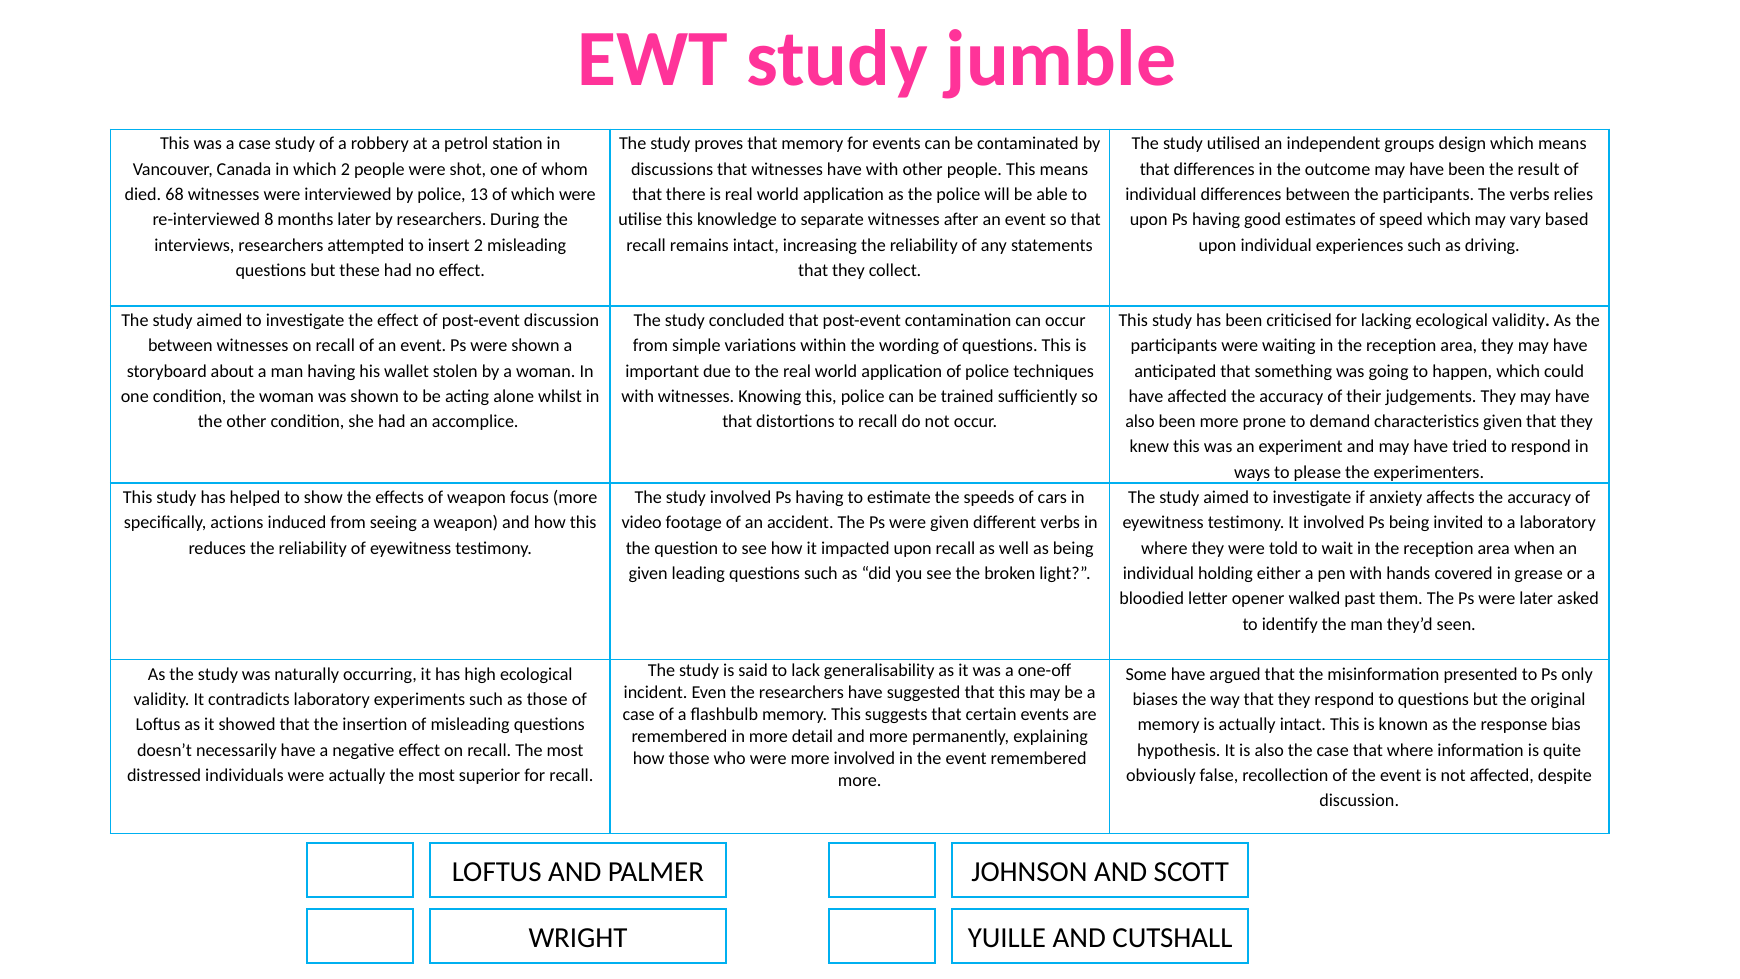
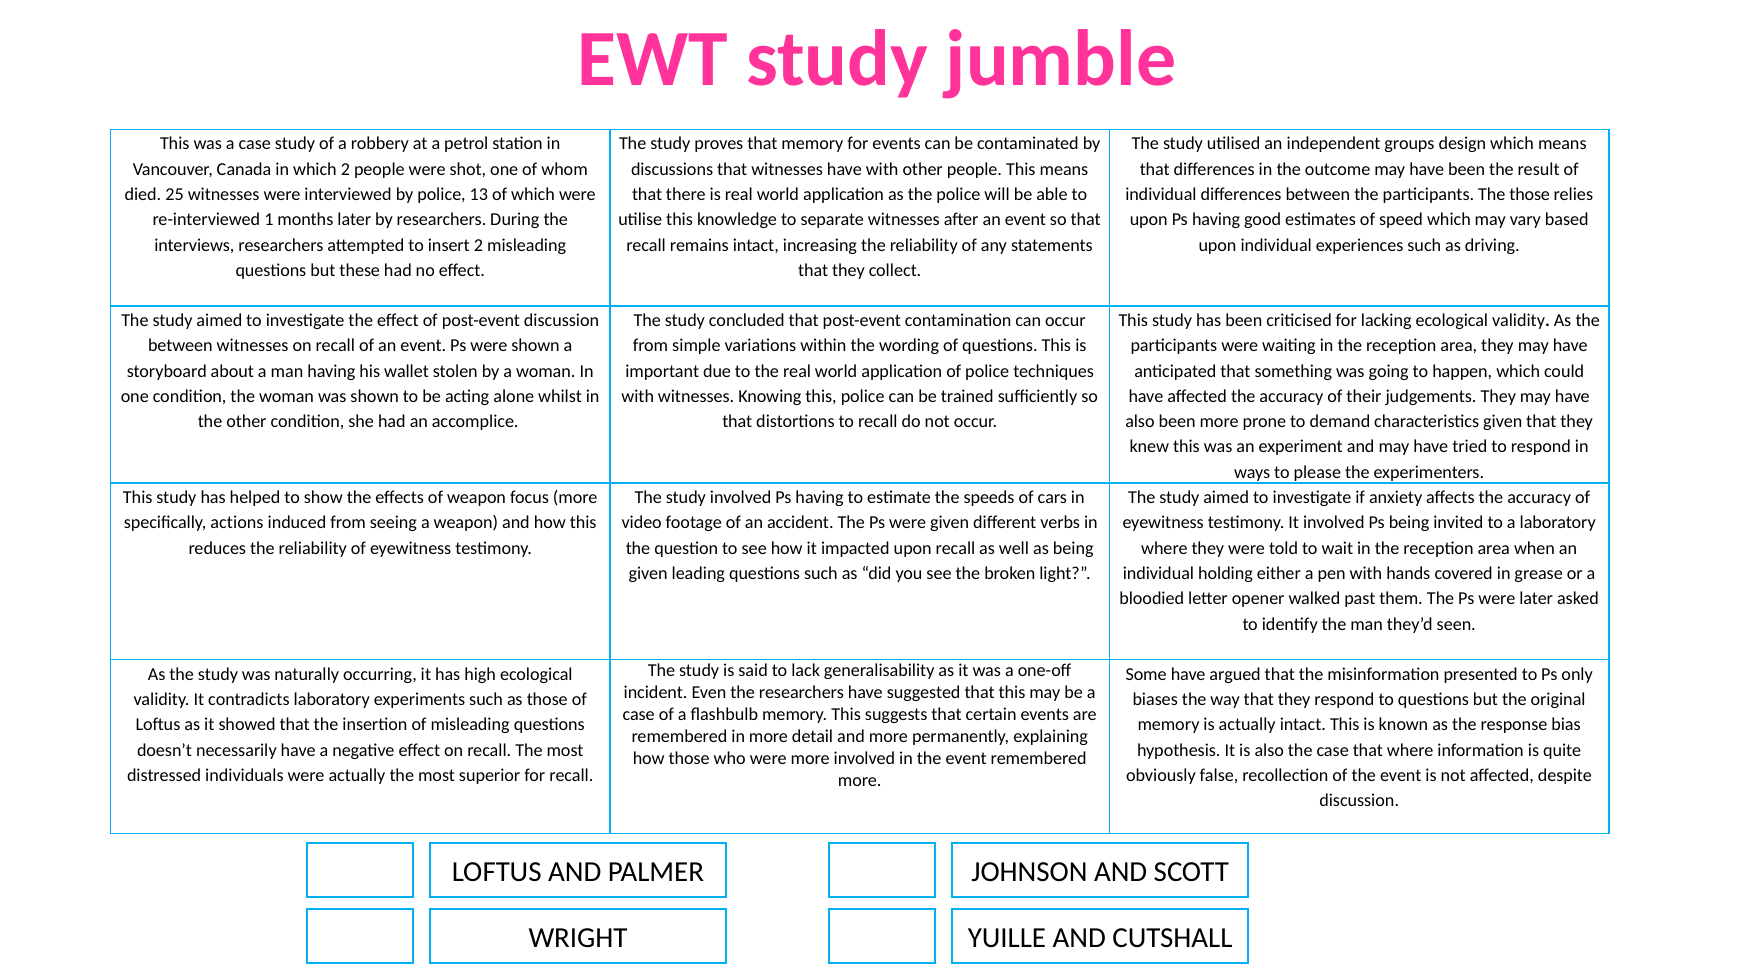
68: 68 -> 25 (175, 194)
The verbs: verbs -> those (1530, 194)
8: 8 -> 1 (269, 220)
